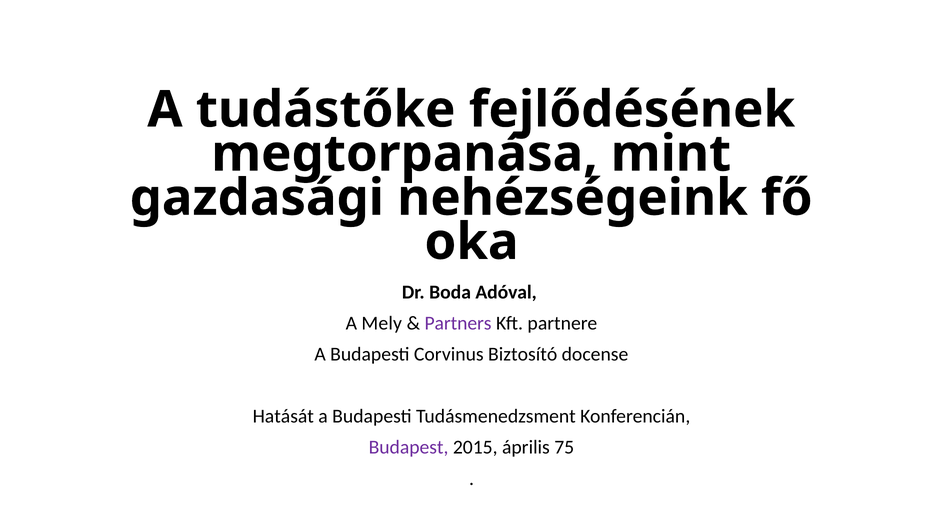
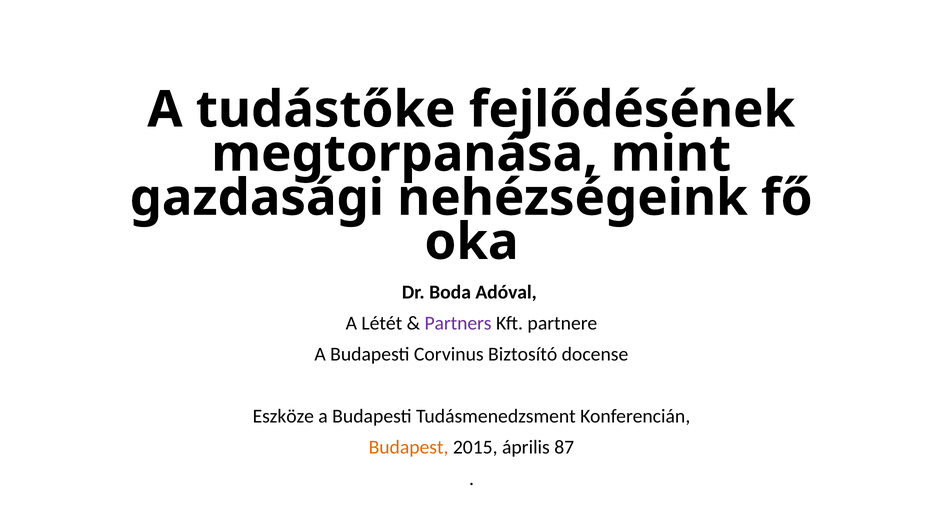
Mely: Mely -> Létét (382, 324)
Hatását: Hatását -> Eszköze (283, 417)
Budapest colour: purple -> orange (409, 448)
75: 75 -> 87 (564, 448)
